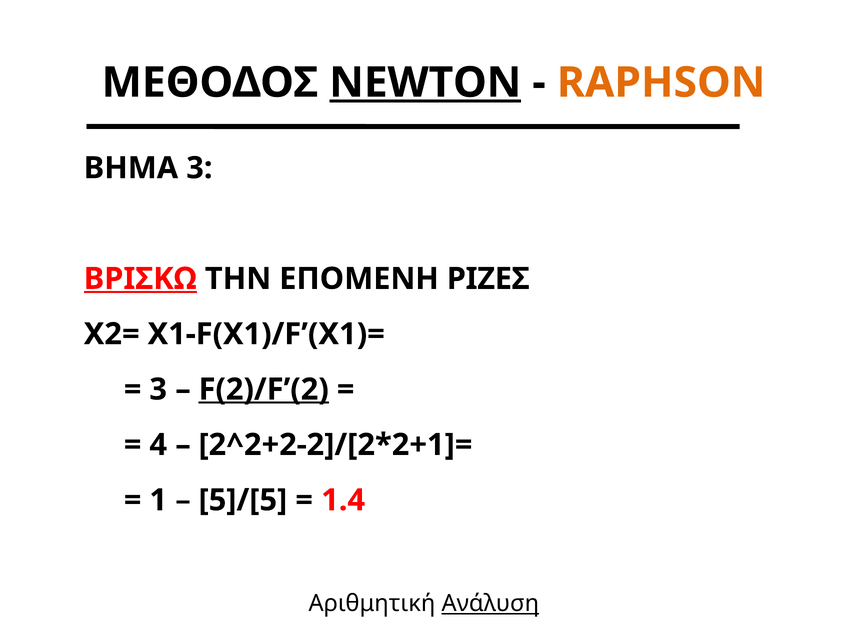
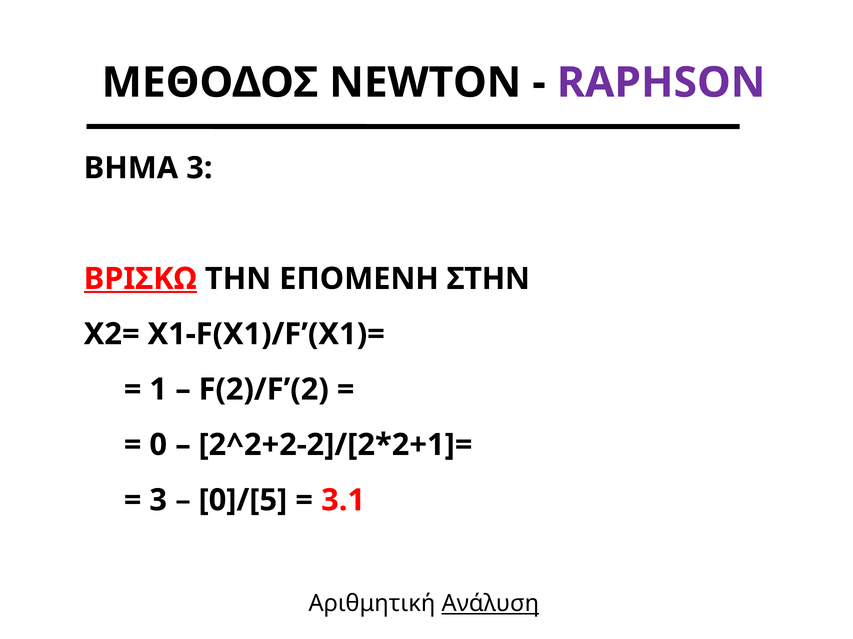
NEWTON underline: present -> none (425, 83)
RAPHSON colour: orange -> purple (661, 83)
ΡΙΖΕΣ: ΡΙΖΕΣ -> ΣΤΗΝ (488, 279)
3: 3 -> 1 (158, 390)
F(2)/F’(2 underline: present -> none (264, 390)
4: 4 -> 0 (158, 445)
1: 1 -> 3 (158, 501)
5]/[5: 5]/[5 -> 0]/[5 (243, 501)
1.4: 1.4 -> 3.1 (343, 501)
